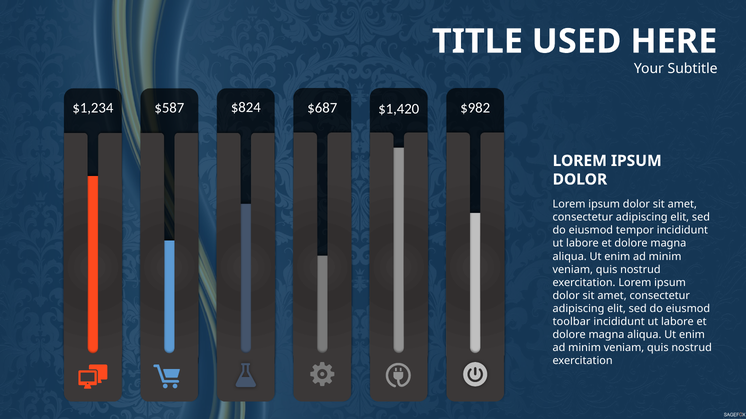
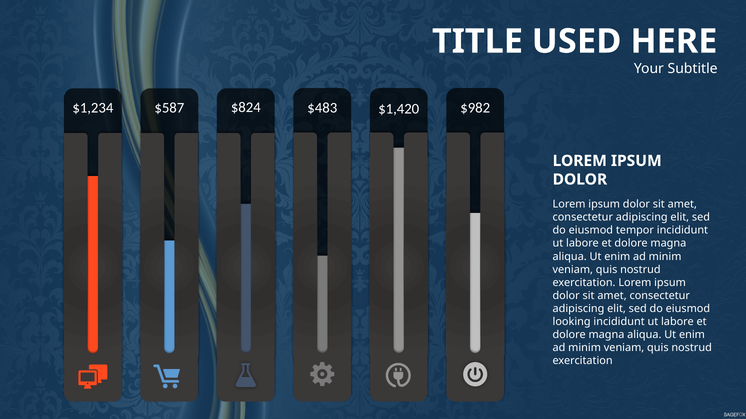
$687: $687 -> $483 (322, 108)
toolbar: toolbar -> looking (572, 322)
